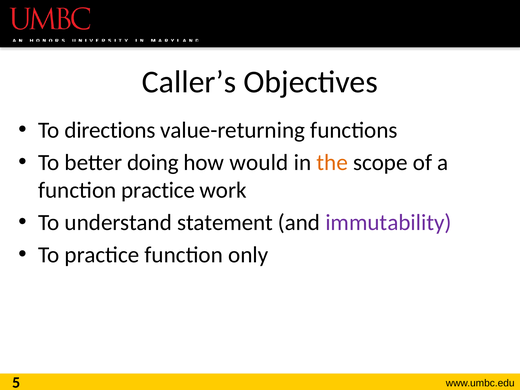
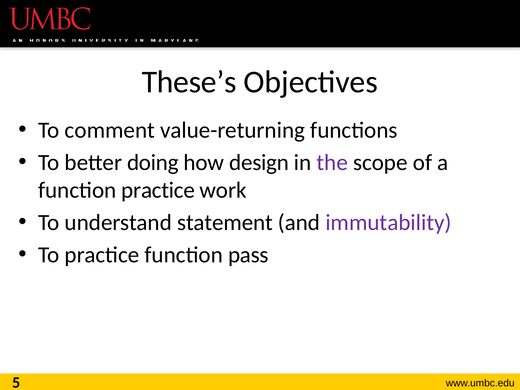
Caller’s: Caller’s -> These’s (189, 82)
directions: directions -> comment (110, 130)
would: would -> design (259, 162)
the colour: orange -> purple (332, 162)
only: only -> pass (248, 255)
